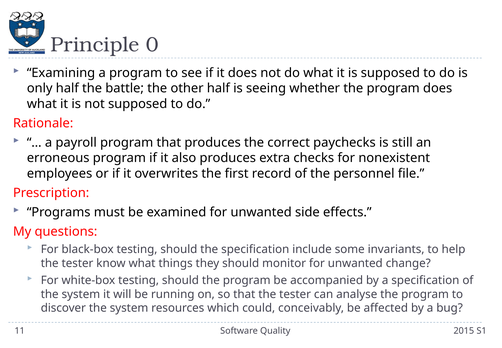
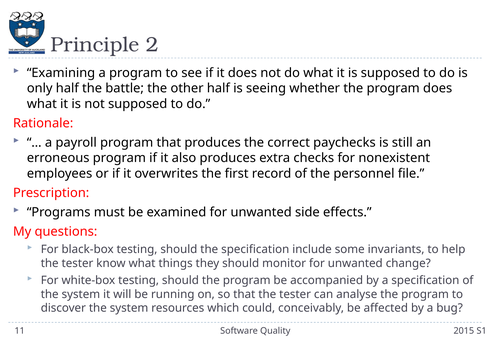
0: 0 -> 2 (152, 45)
